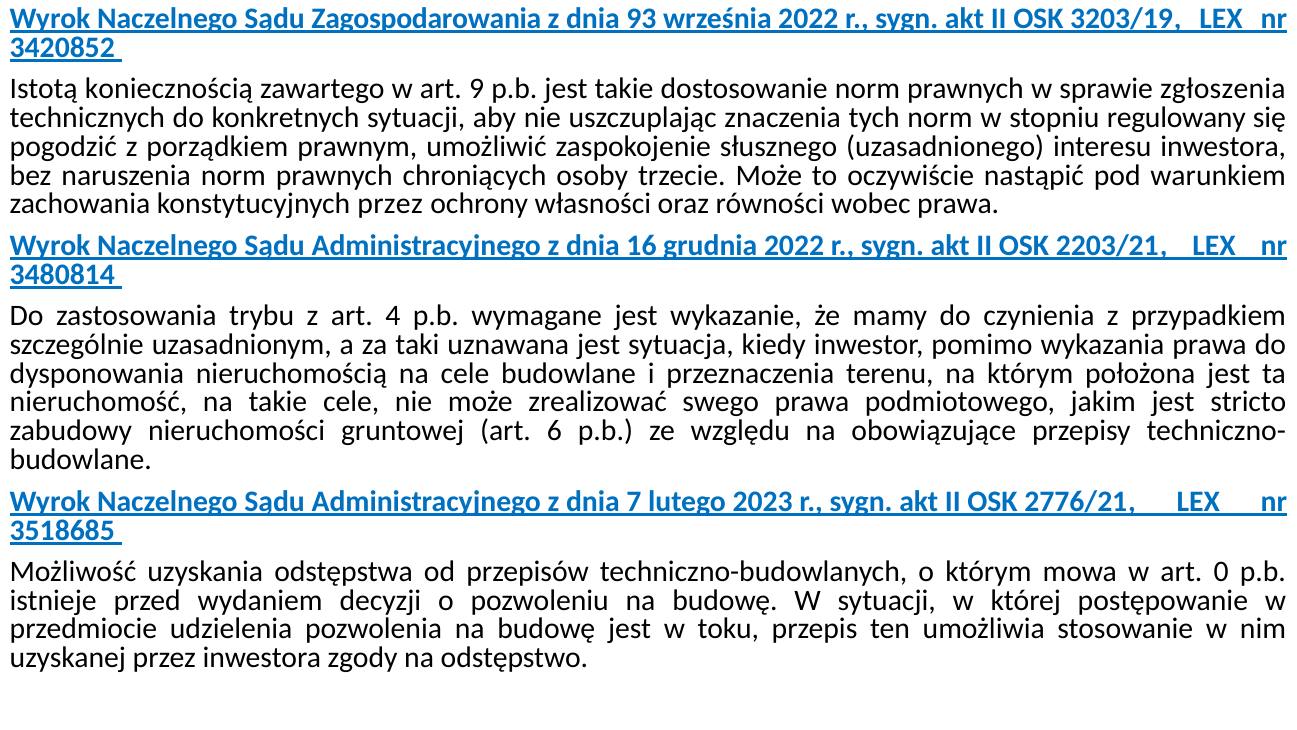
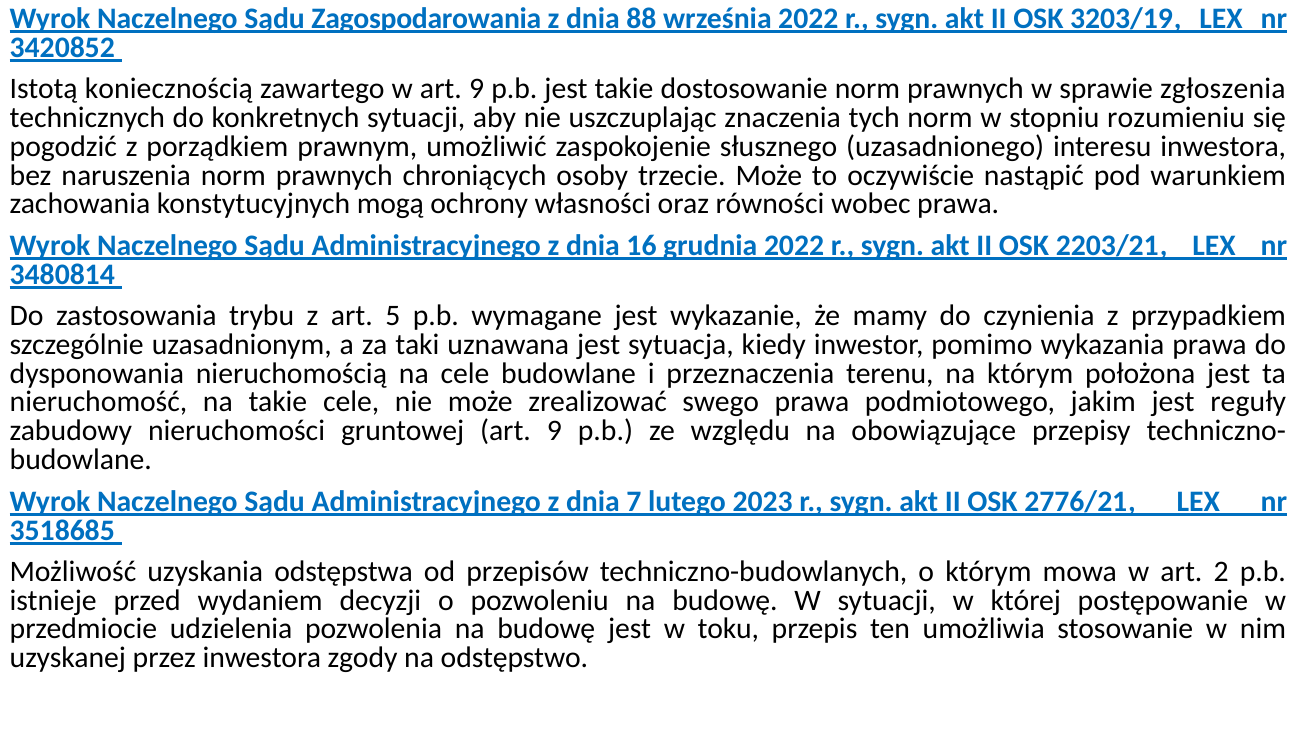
93: 93 -> 88 (641, 18)
regulowany: regulowany -> rozumieniu (1176, 117)
konstytucyjnych przez: przez -> mogą (390, 204)
4: 4 -> 5 (393, 315)
stricto: stricto -> reguły (1248, 402)
gruntowej art 6: 6 -> 9 (554, 431)
0: 0 -> 2 (1221, 571)
